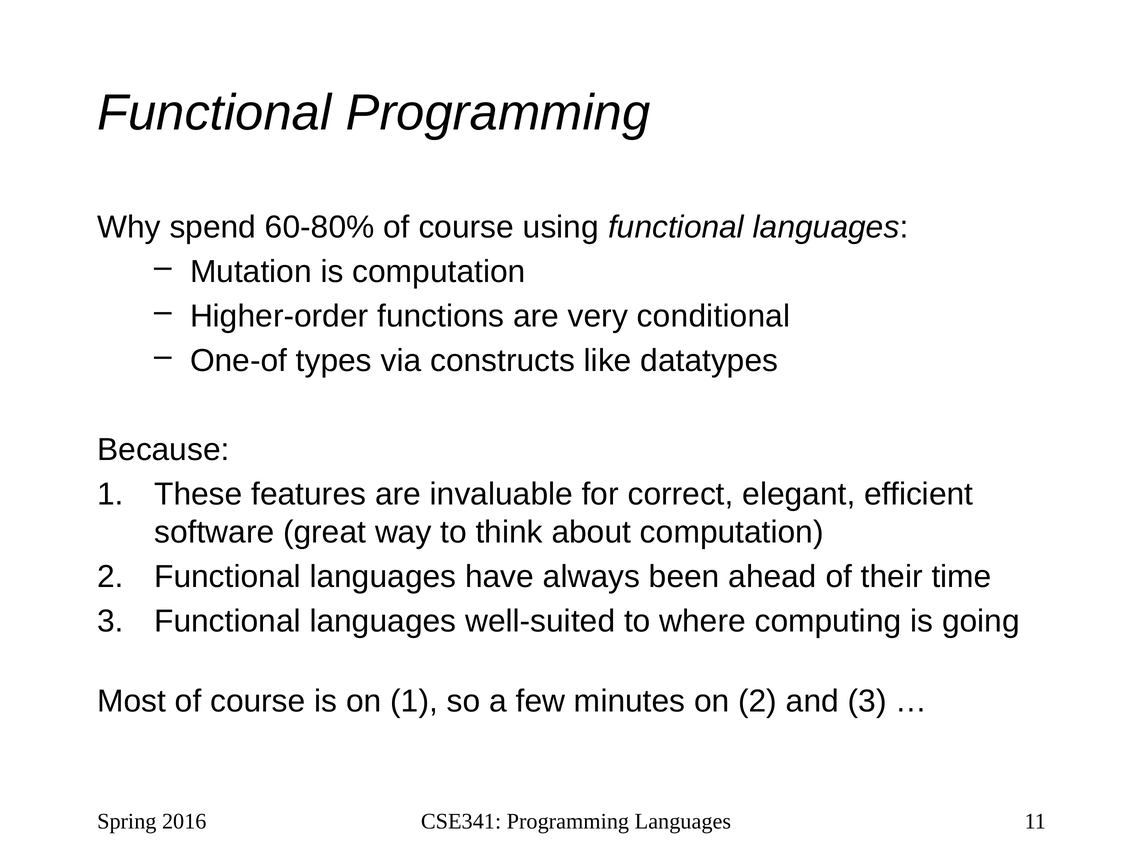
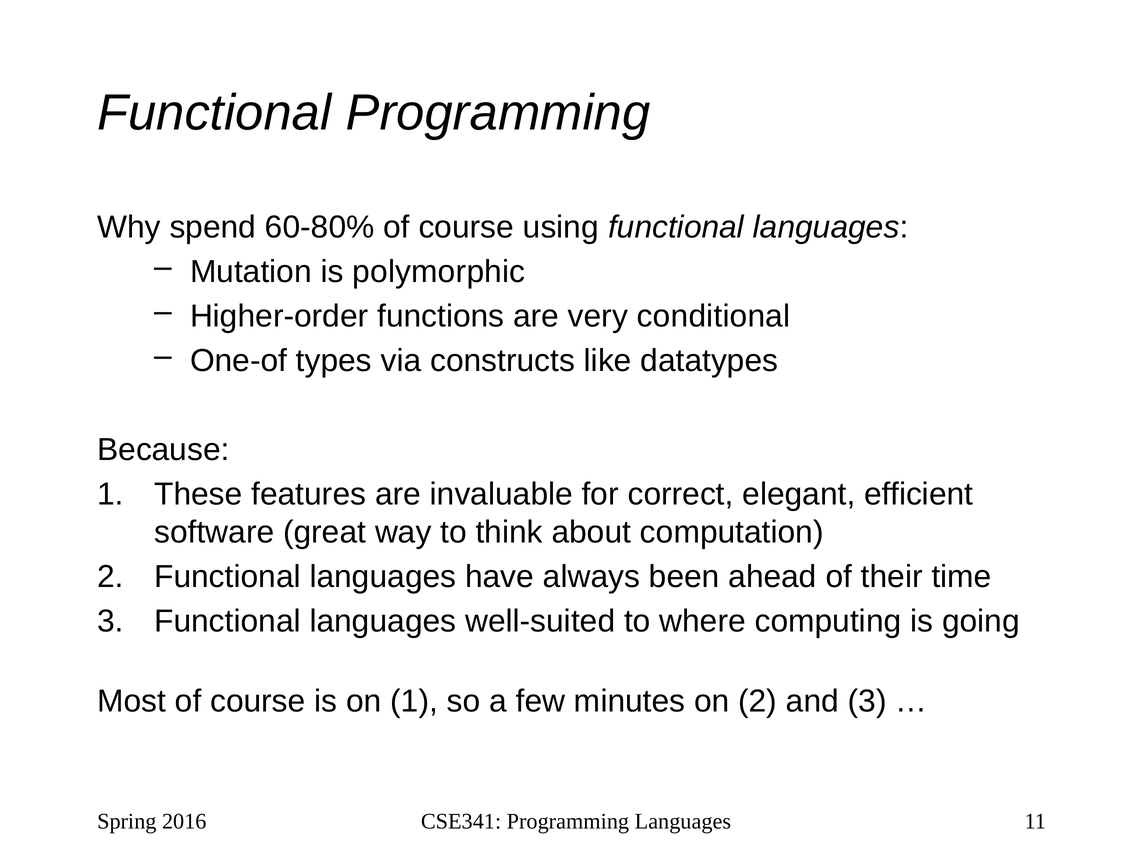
is computation: computation -> polymorphic (439, 271)
